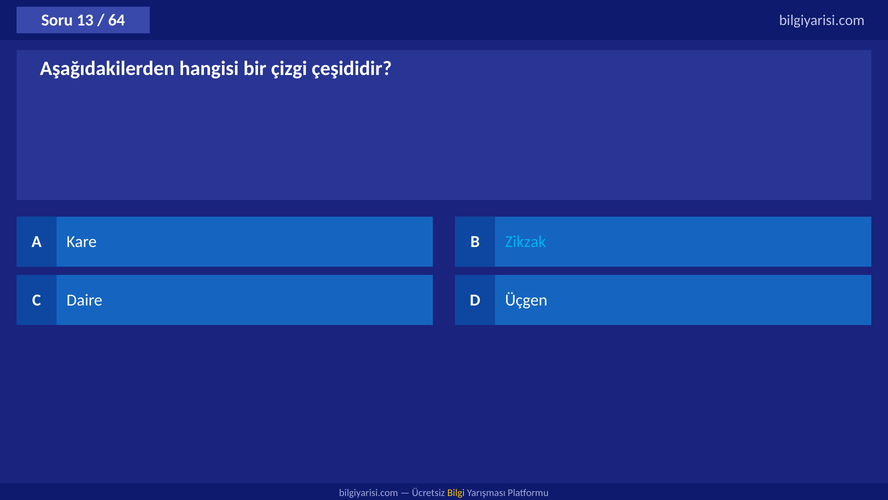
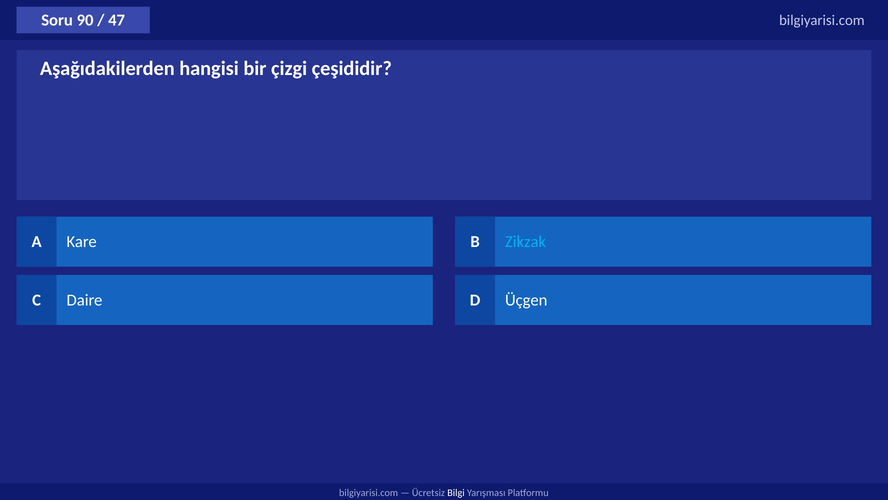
13: 13 -> 90 (85, 20)
64: 64 -> 47 (117, 20)
Bilgi colour: yellow -> white (456, 493)
